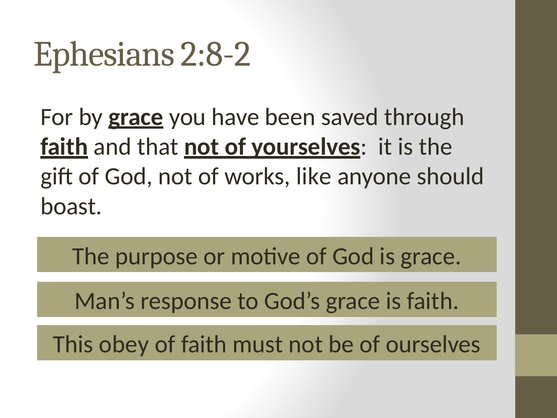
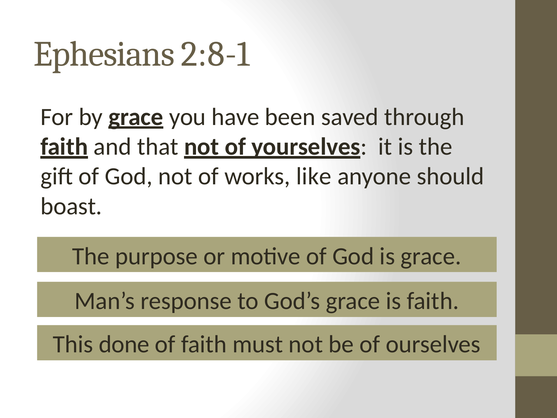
2:8-2: 2:8-2 -> 2:8-1 (215, 54)
obey: obey -> done (124, 344)
